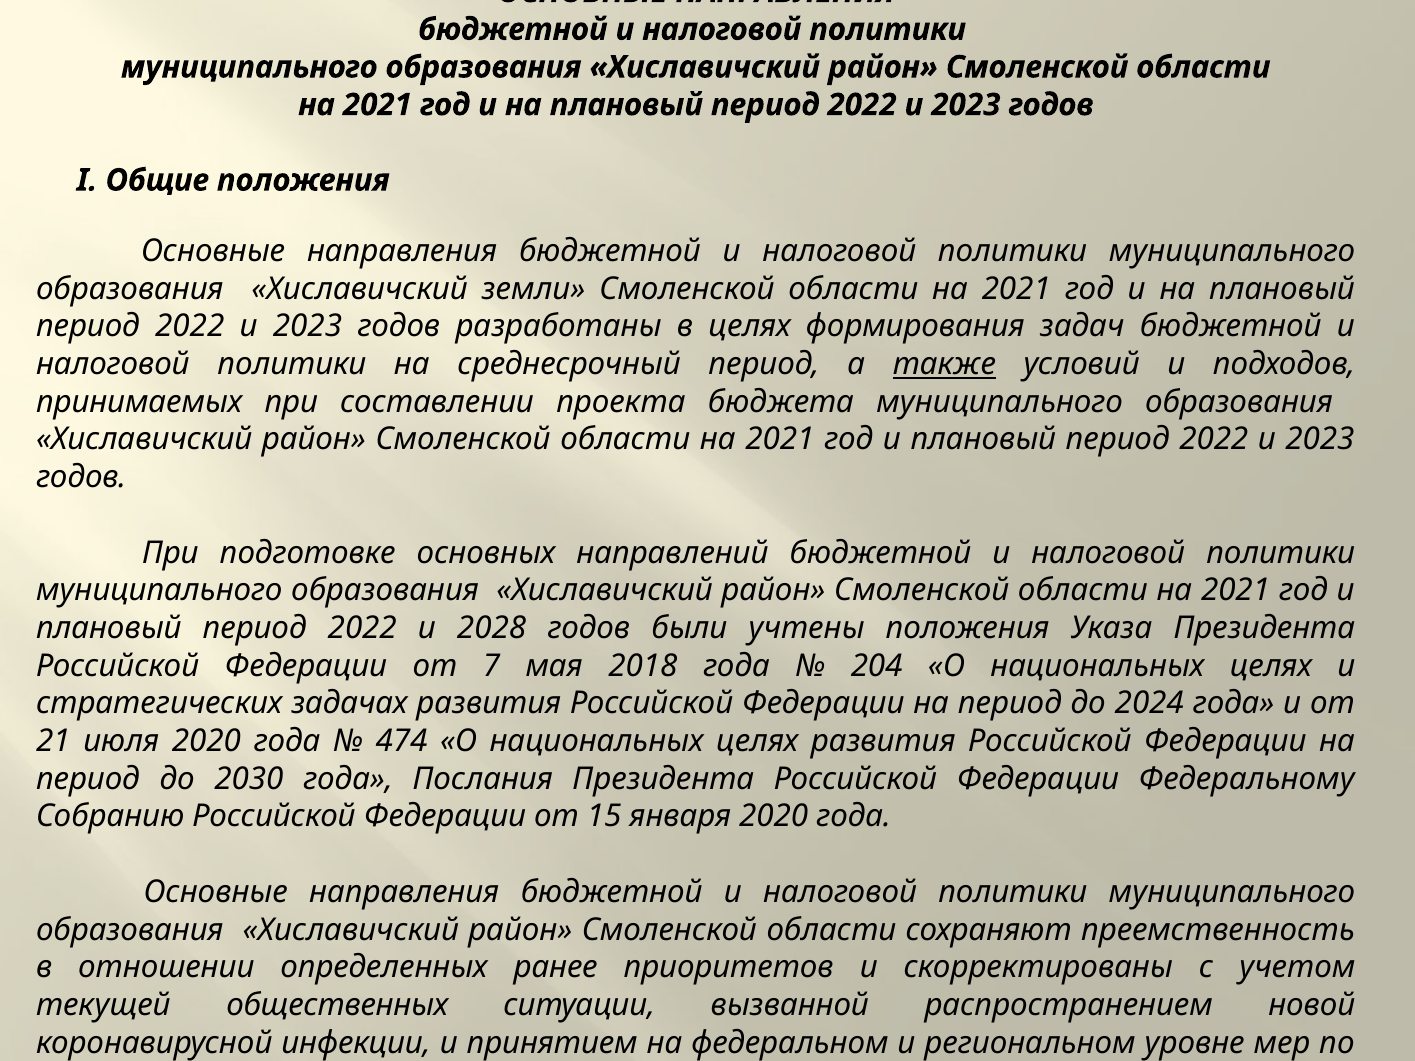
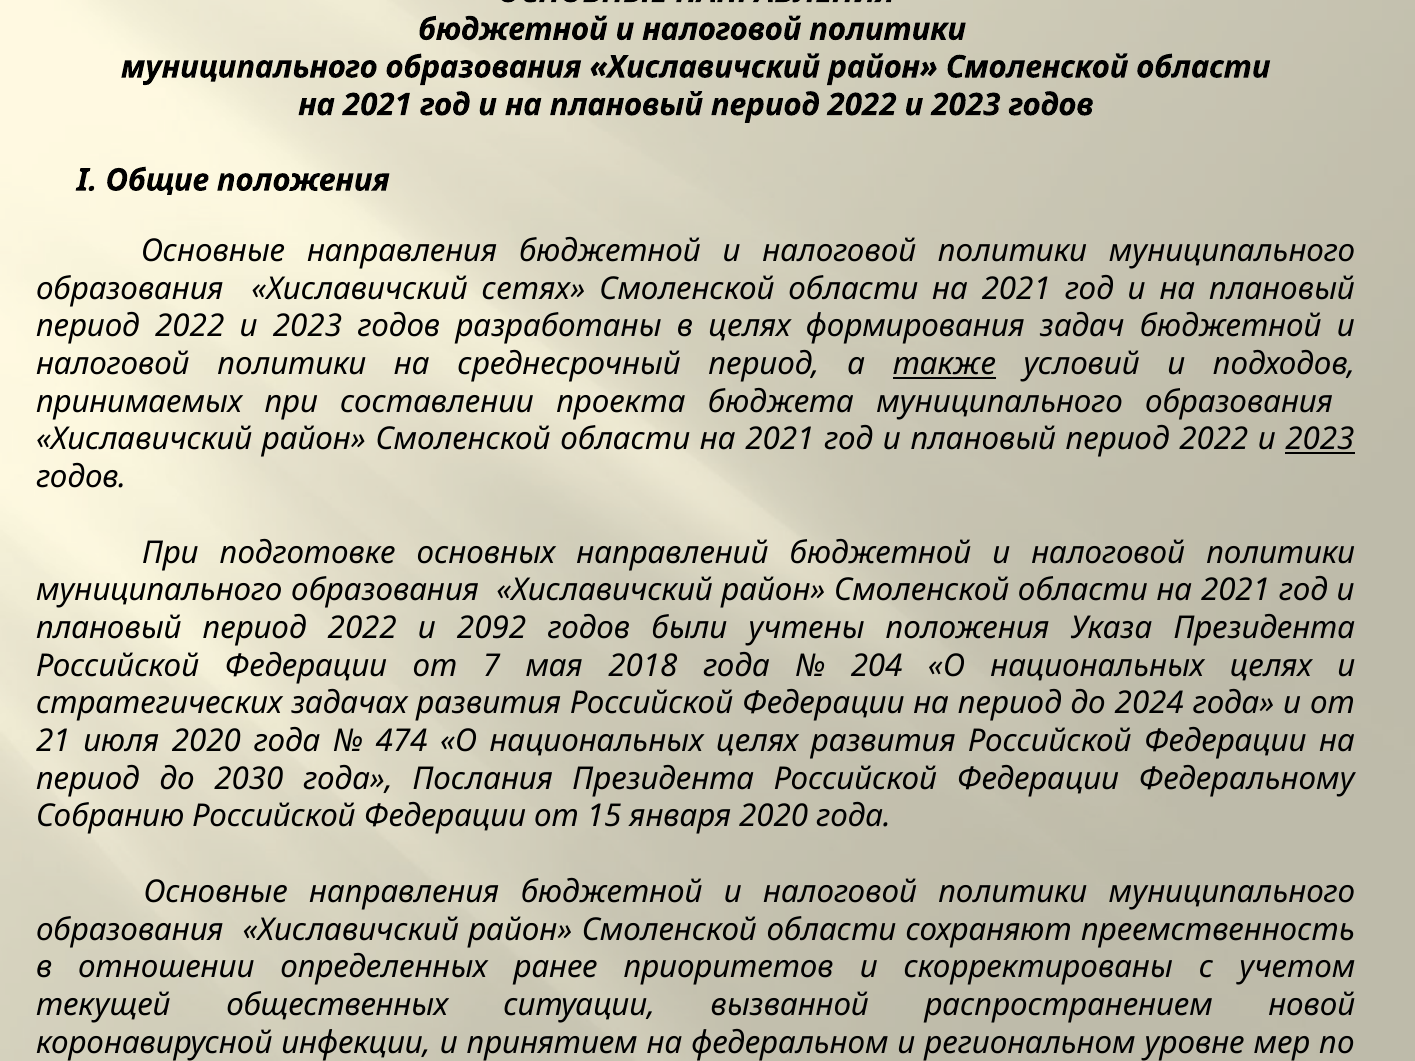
земли: земли -> сетях (533, 289)
2023 underline: none -> present (1320, 440)
2028: 2028 -> 2092 (492, 628)
